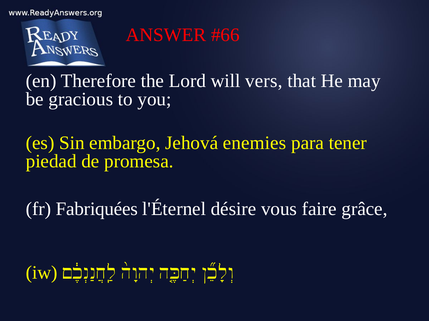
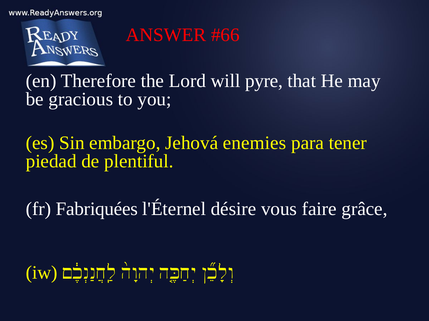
vers: vers -> pyre (264, 81)
promesa: promesa -> plentiful (139, 162)
